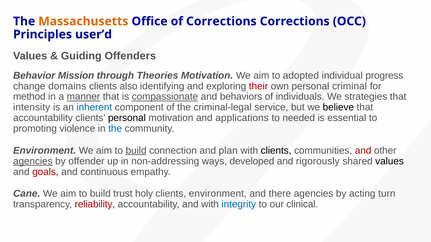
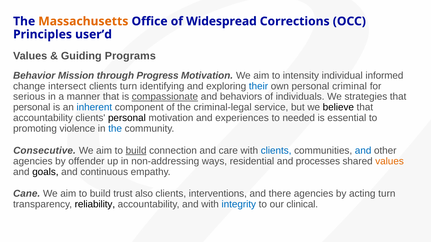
of Corrections: Corrections -> Widespread (221, 21)
Offenders: Offenders -> Programs (130, 56)
Theories: Theories -> Progress (158, 76)
adopted: adopted -> intensity (301, 76)
progress: progress -> informed (384, 76)
domains: domains -> intersect (67, 86)
clients also: also -> turn (128, 86)
their colour: red -> blue (258, 86)
method: method -> serious (29, 97)
manner underline: present -> none (83, 97)
intensity: intensity -> personal (32, 108)
applications: applications -> experiences (242, 118)
Environment: Environment -> Consecutive (45, 151)
plan: plan -> care (228, 151)
clients colour: black -> blue (276, 151)
and colour: red -> blue (363, 151)
agencies underline: present -> none (33, 161)
developed: developed -> residential (252, 161)
rigorously: rigorously -> processes (318, 161)
values colour: black -> orange (390, 161)
goals colour: red -> black (45, 172)
holy: holy -> also (144, 194)
clients environment: environment -> interventions (218, 194)
reliability colour: red -> black (95, 205)
